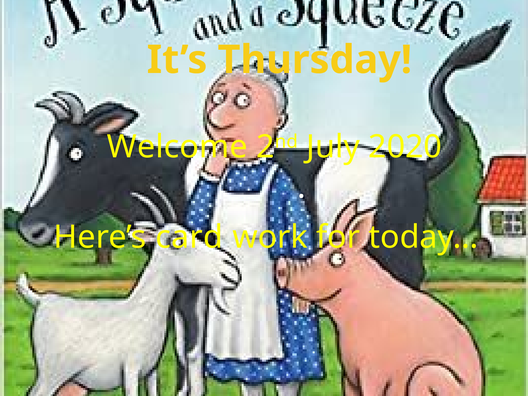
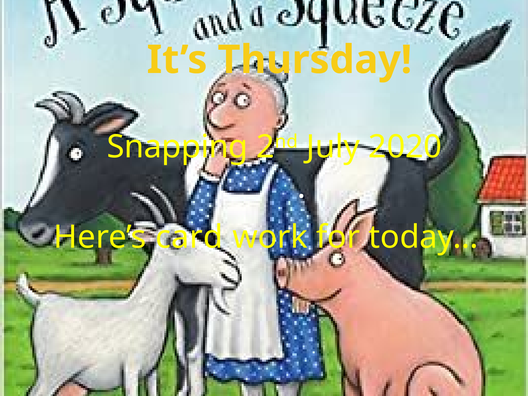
Welcome: Welcome -> Snapping (178, 147)
